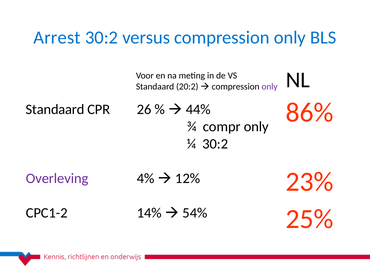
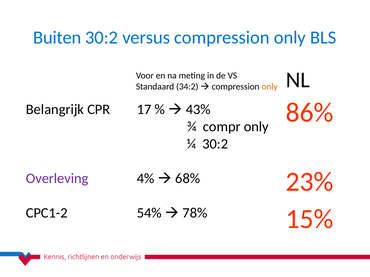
Arrest: Arrest -> Buiten (57, 38)
20:2: 20:2 -> 34:2 (187, 87)
only colour: purple -> orange (270, 87)
Standaard: Standaard -> Belangrijk (55, 110)
26: 26 -> 17 (144, 110)
44%: 44% -> 43% (198, 110)
12%: 12% -> 68% (188, 179)
14%: 14% -> 54% (149, 213)
54%: 54% -> 78% (195, 213)
25%: 25% -> 15% (310, 219)
